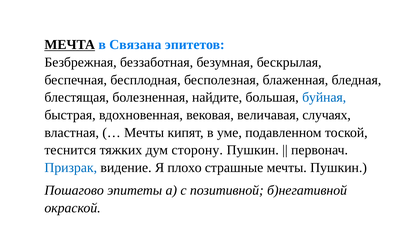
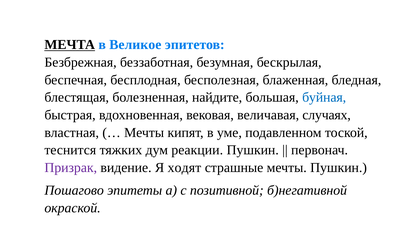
Связана: Связана -> Великое (135, 45)
сторону: сторону -> реакции (197, 151)
Призрак colour: blue -> purple (71, 168)
плохо: плохо -> ходят (184, 168)
